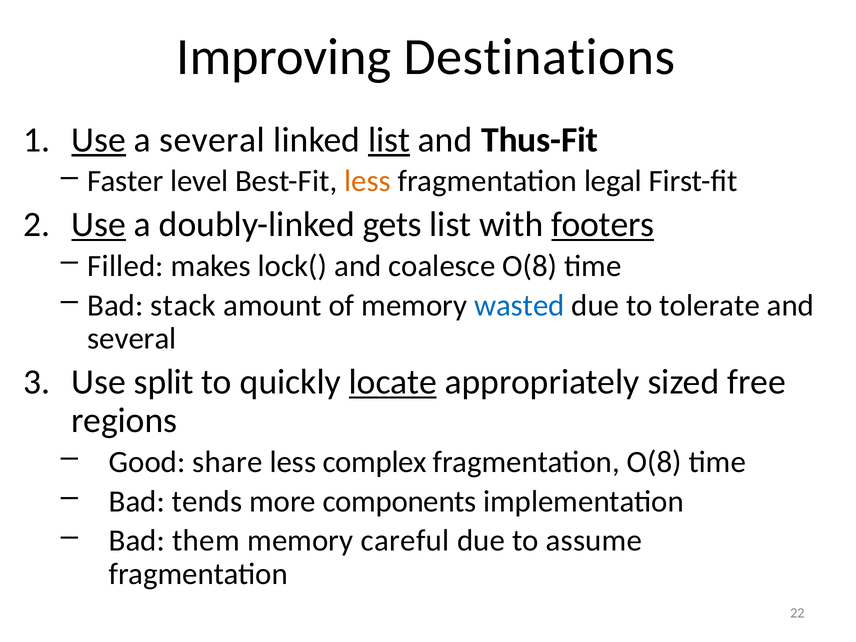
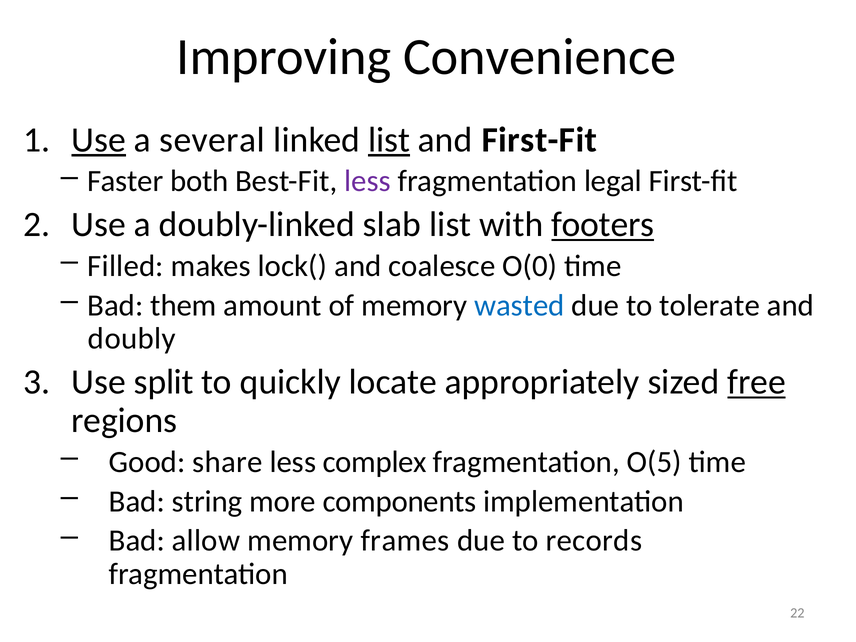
Destinations: Destinations -> Convenience (540, 57)
and Thus-Fit: Thus-Fit -> First-Fit (539, 140)
level: level -> both (199, 181)
less colour: orange -> purple (367, 181)
Use underline: present -> none (99, 225)
gets: gets -> slab (392, 225)
coalesce O(8: O(8 -> O(0 (530, 266)
stack: stack -> them (183, 305)
several: several -> doubly (132, 339)
locate underline: present -> none (393, 382)
free underline: none -> present (757, 382)
fragmentation O(8: O(8 -> O(5 (654, 462)
tends: tends -> string (207, 501)
them: them -> allow (206, 541)
careful: careful -> frames (405, 541)
assume: assume -> records (594, 541)
